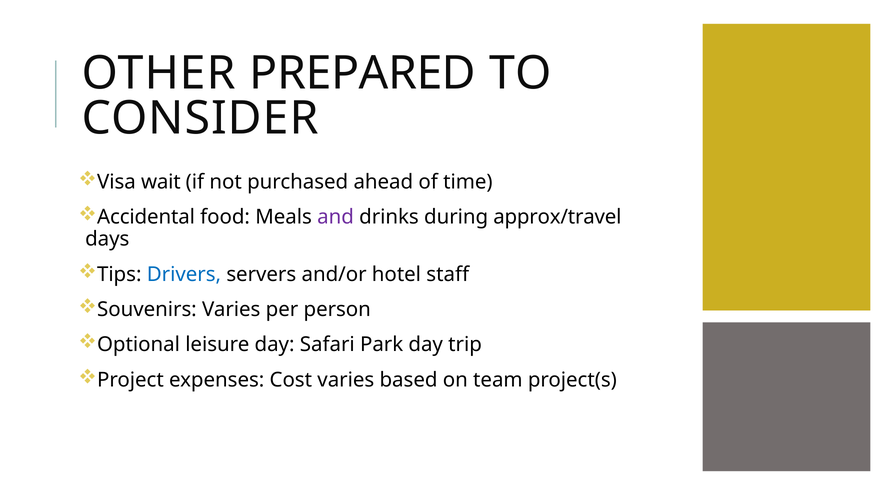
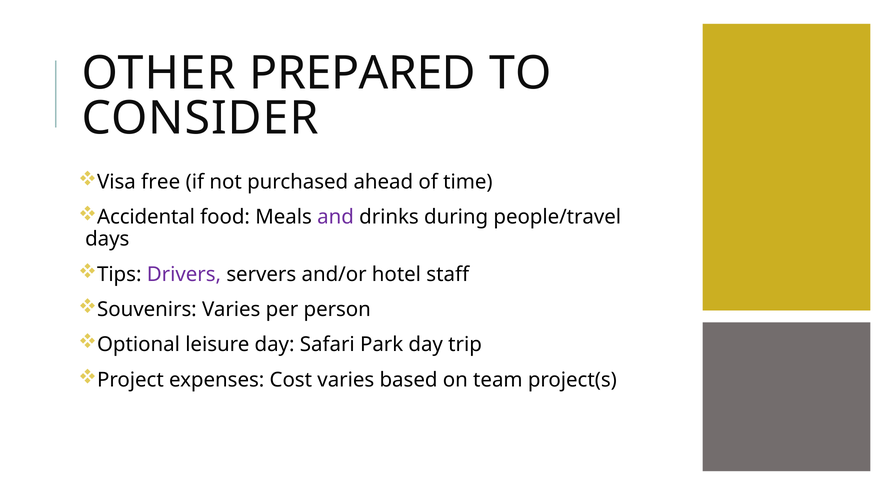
wait: wait -> free (161, 182)
approx/travel: approx/travel -> people/travel (557, 217)
Drivers colour: blue -> purple (184, 274)
